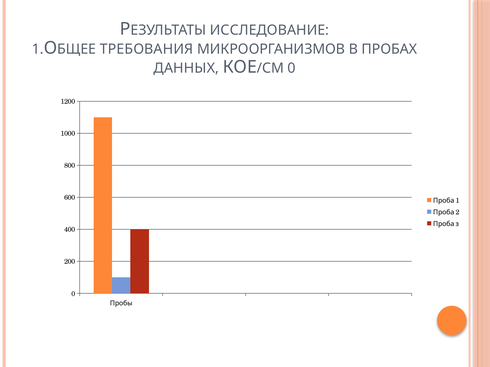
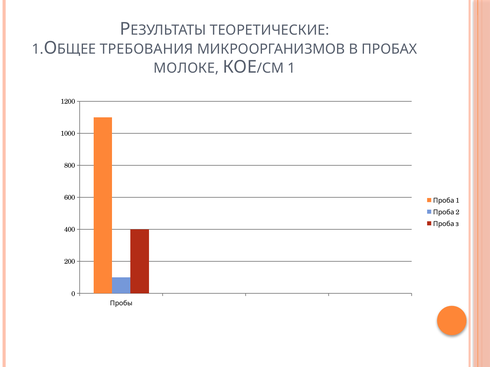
ИССЛЕДОВАНИЕ: ИССЛЕДОВАНИЕ -> ТЕОРЕТИЧЕСКИЕ (270, 30)
ДАННЫХ: ДАННЫХ -> МОЛОКЕ (186, 68)
0: 0 -> 1 (292, 68)
